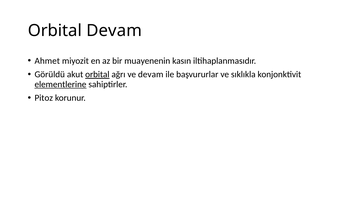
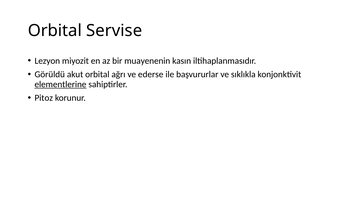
Orbital Devam: Devam -> Servise (114, 31)
Ahmet: Ahmet -> Lezyon (47, 61)
orbital underline: present -> none (97, 74)
ve devam: devam -> ederse (151, 74)
